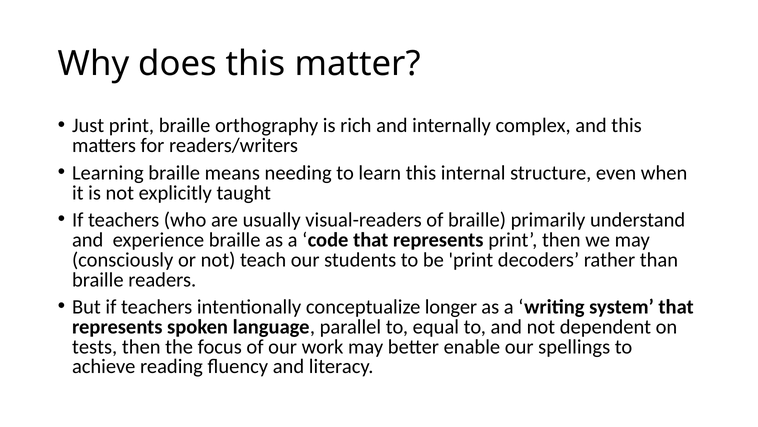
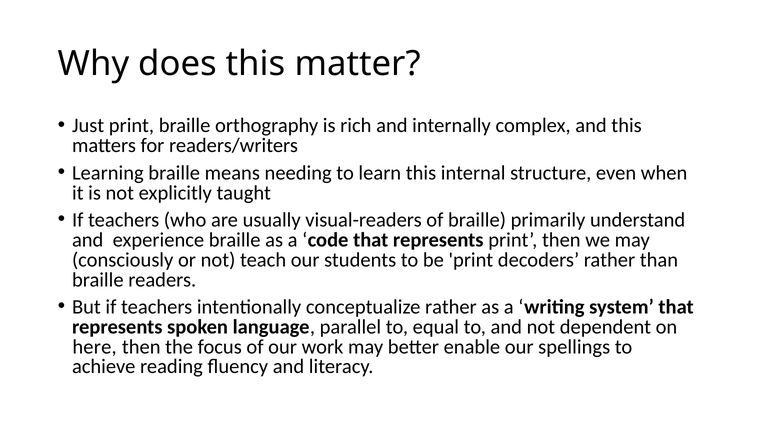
conceptualize longer: longer -> rather (451, 306)
tests: tests -> here (95, 346)
